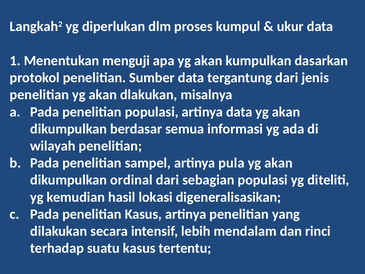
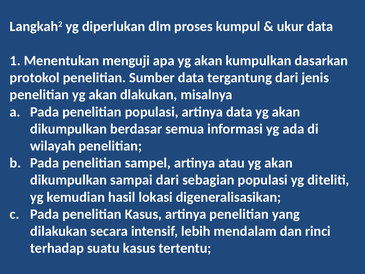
pula: pula -> atau (232, 163)
ordinal: ordinal -> sampai (131, 180)
